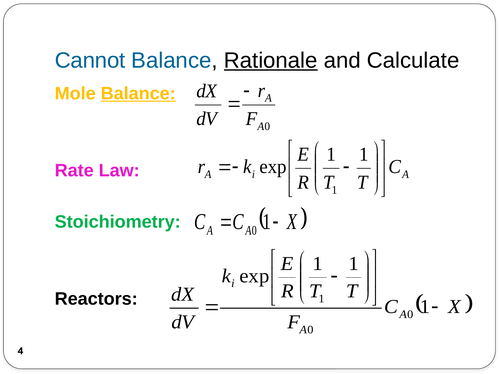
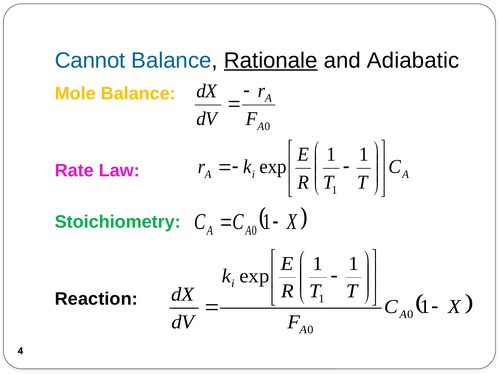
Calculate: Calculate -> Adiabatic (413, 61)
Balance underline: present -> none (138, 94)
Reactors: Reactors -> Reaction (96, 299)
